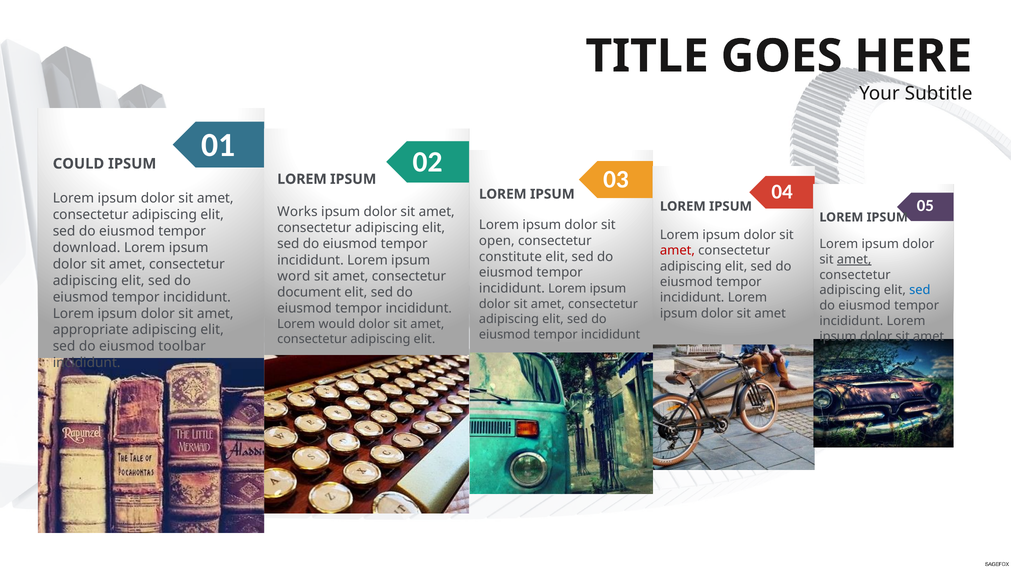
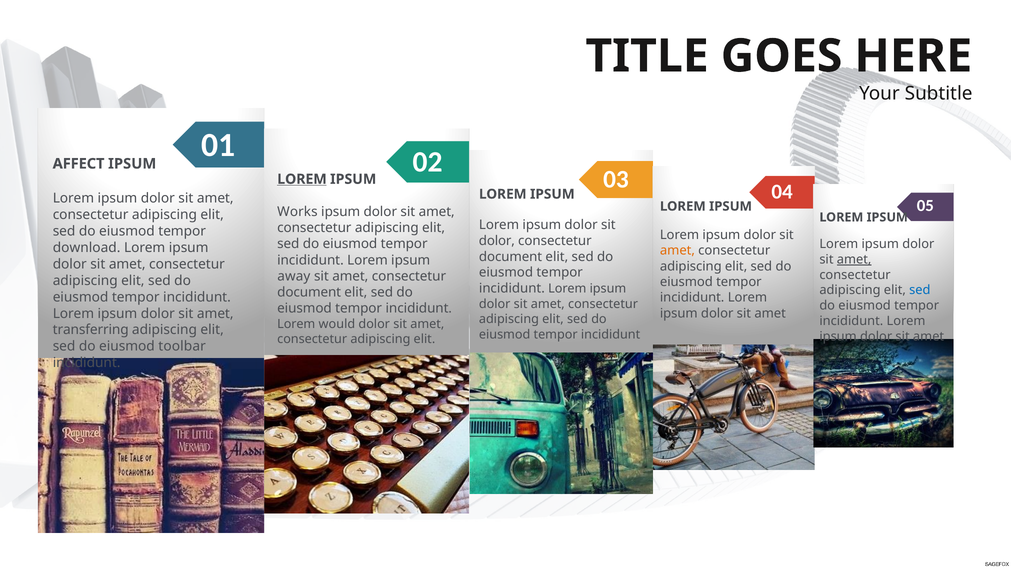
COULD: COULD -> AFFECT (79, 164)
LOREM underline: none -> present (302, 179)
open: open -> dolor (497, 241)
amet colour: red -> orange (677, 250)
constitute: constitute -> document (511, 256)
word: word -> away (294, 276)
appropriate: appropriate -> transferring (91, 330)
